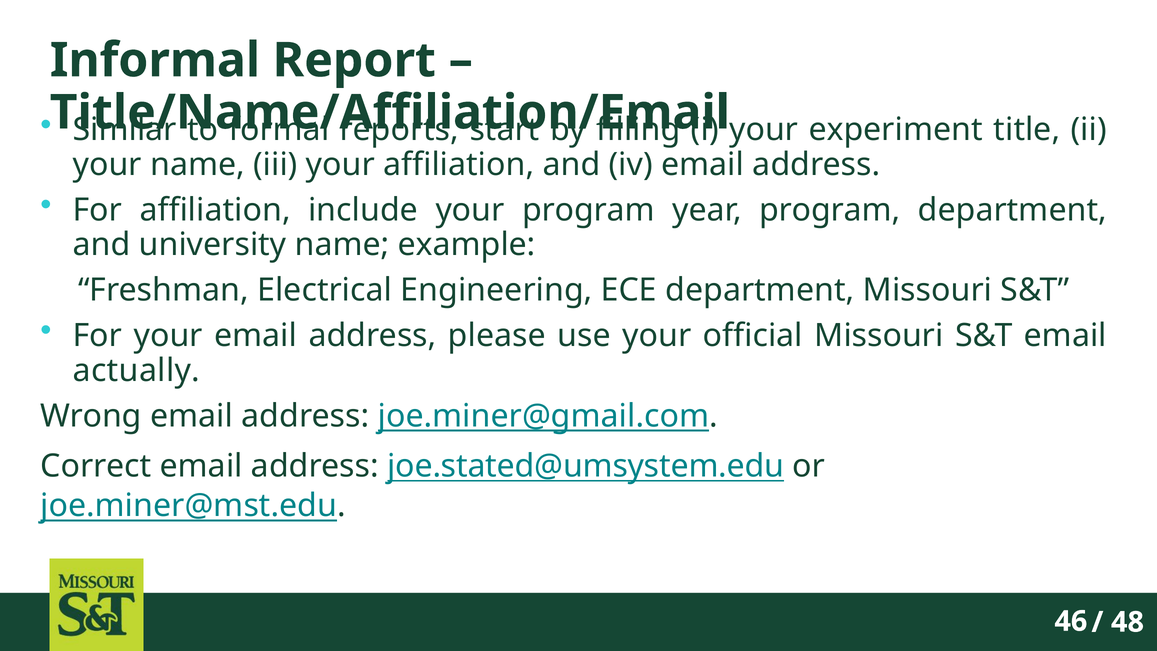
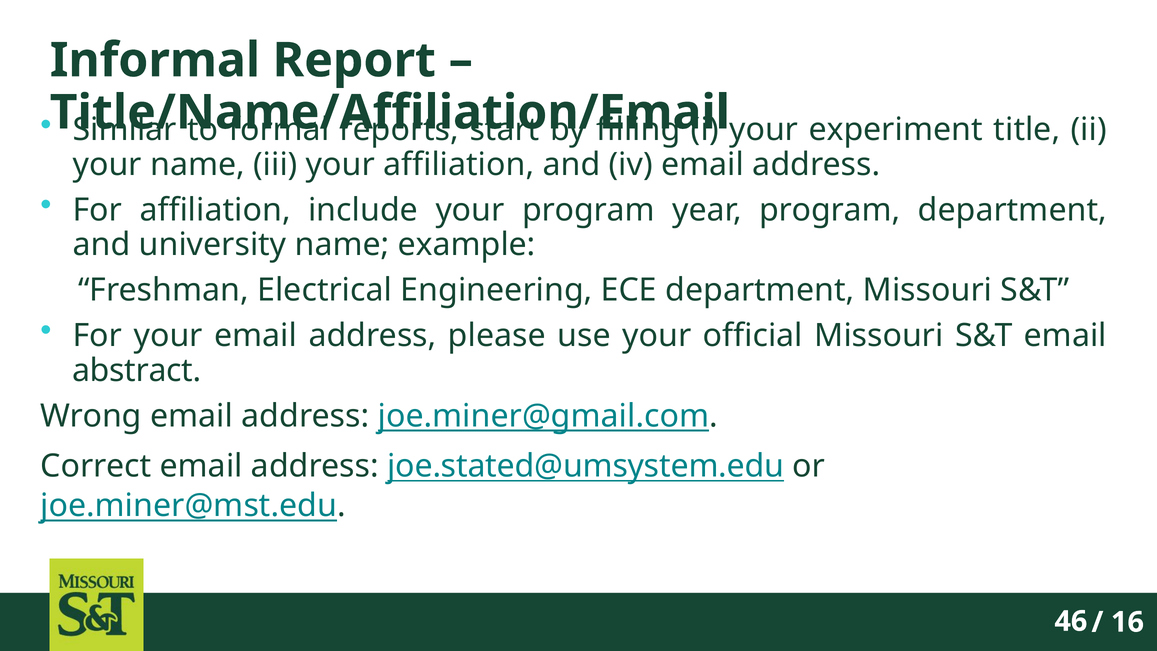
actually: actually -> abstract (137, 370)
48: 48 -> 16 (1127, 622)
